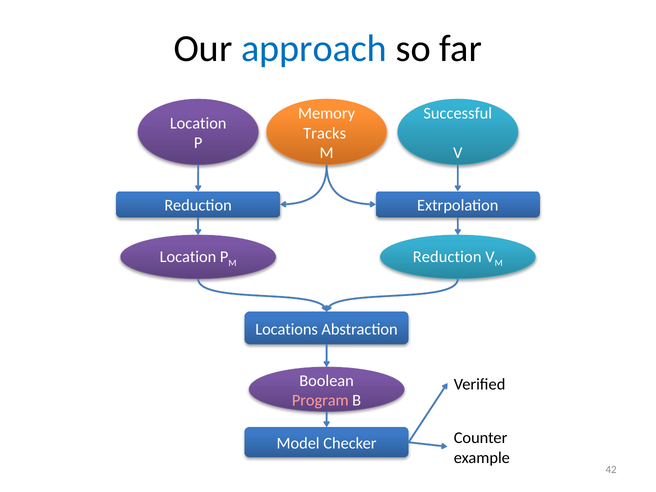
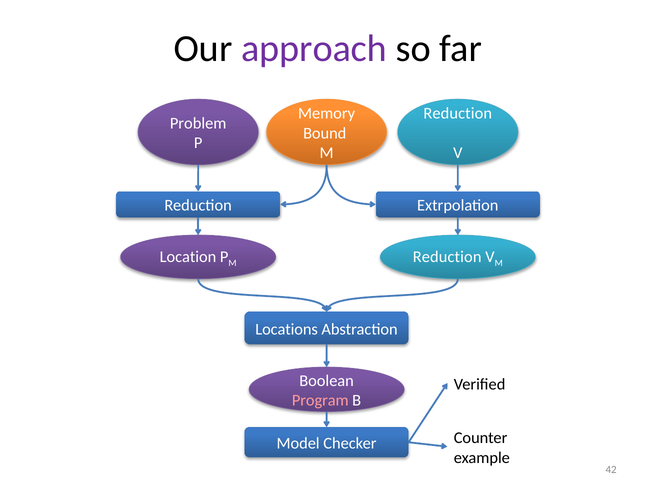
approach colour: blue -> purple (314, 49)
Successful: Successful -> Reduction (458, 113)
Location: Location -> Problem (198, 123)
Tracks: Tracks -> Bound (325, 133)
